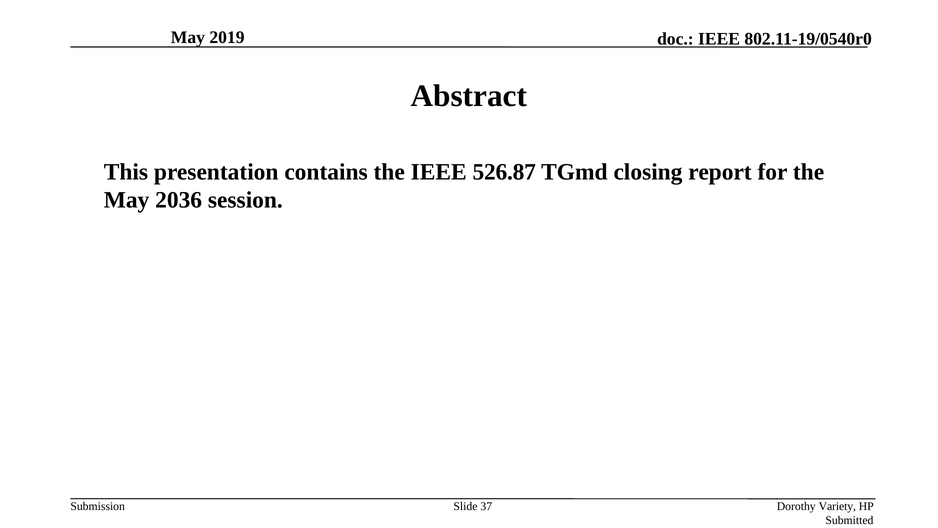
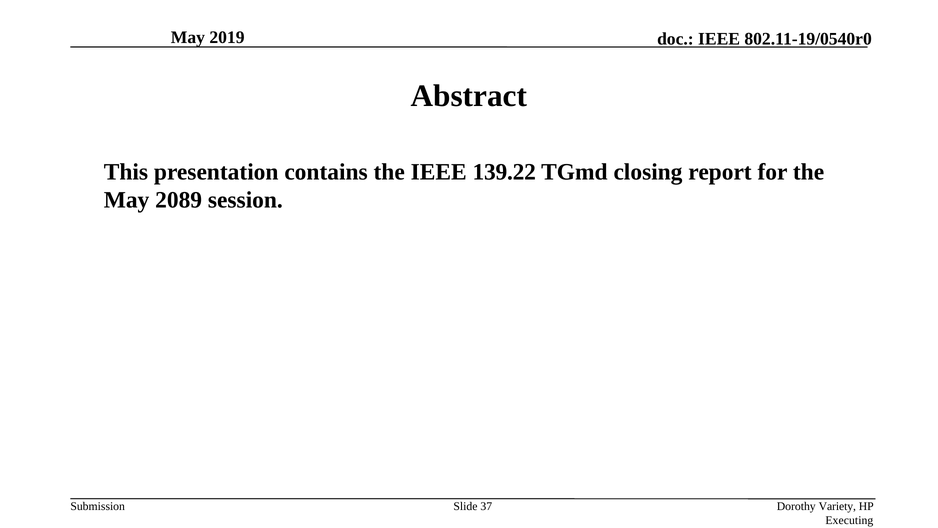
526.87: 526.87 -> 139.22 (504, 172)
2036: 2036 -> 2089 (179, 200)
Submitted: Submitted -> Executing (849, 520)
